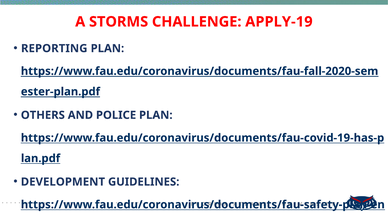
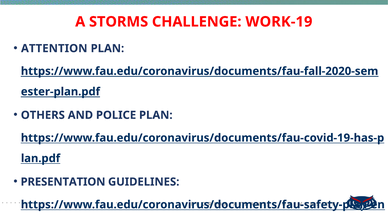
APPLY-19: APPLY-19 -> WORK-19 (279, 22)
REPORTING: REPORTING -> ATTENTION (54, 48)
DEVELOPMENT: DEVELOPMENT -> PRESENTATION (63, 182)
